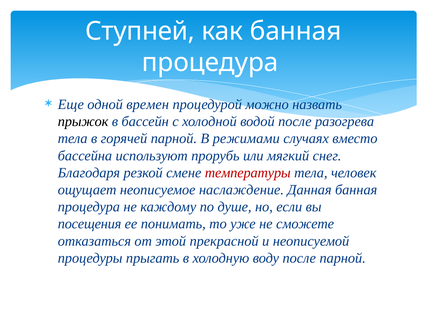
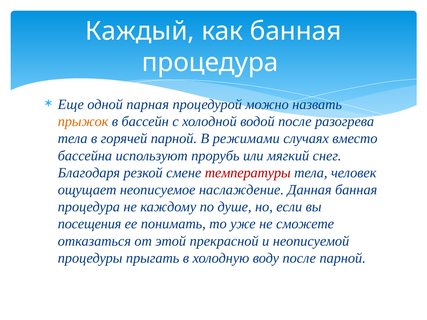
Ступней: Ступней -> Каждый (140, 31)
времен: времен -> парная (148, 105)
прыжок colour: black -> orange (83, 122)
